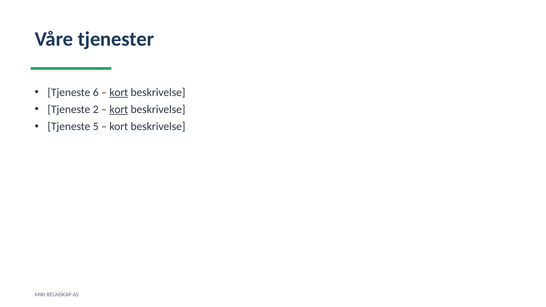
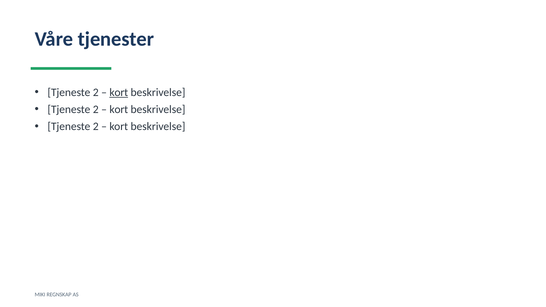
6: 6 -> 2 (96, 92)
kort underline: present -> none (119, 110)
5: 5 -> 2 (96, 127)
